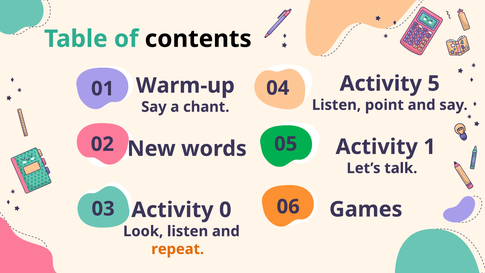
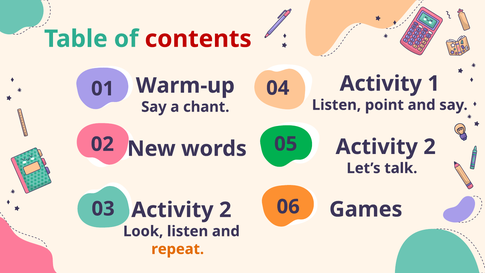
contents colour: black -> red (198, 39)
5: 5 -> 1 (434, 84)
1: 1 -> 2 (430, 147)
0: 0 -> 2 (225, 210)
